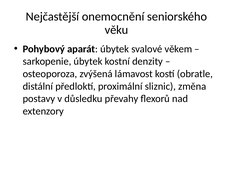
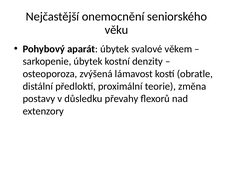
sliznic: sliznic -> teorie (160, 86)
